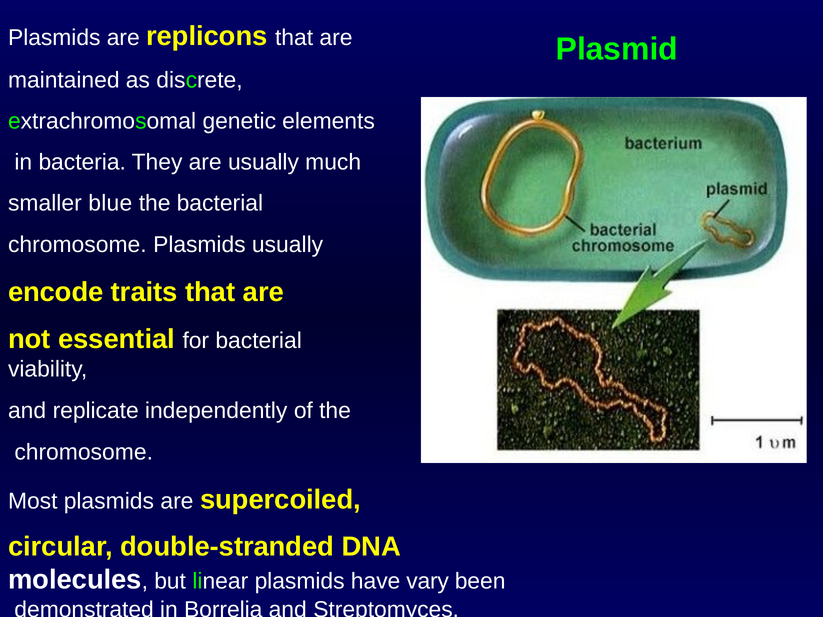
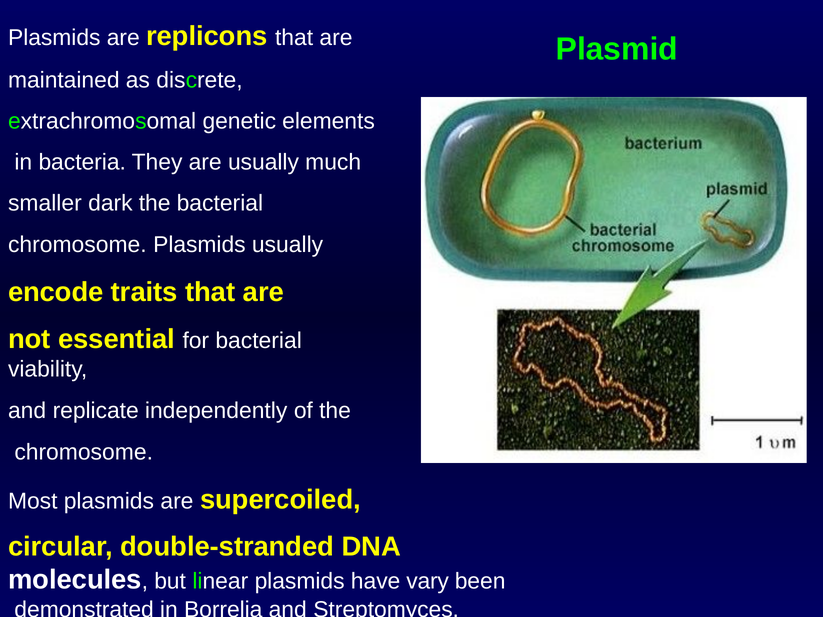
blue: blue -> dark (110, 203)
